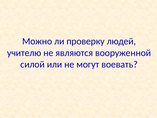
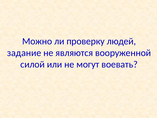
учителю: учителю -> задание (24, 53)
